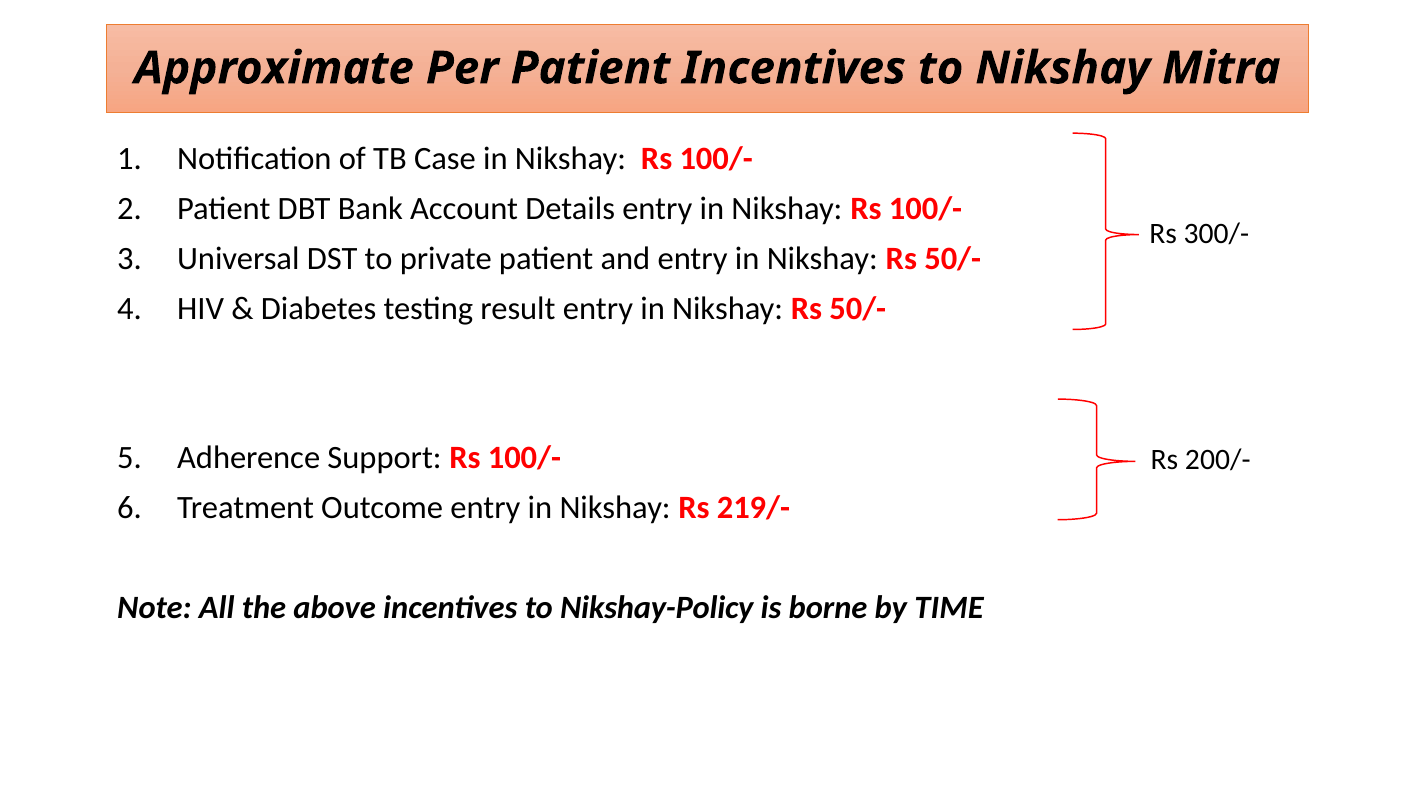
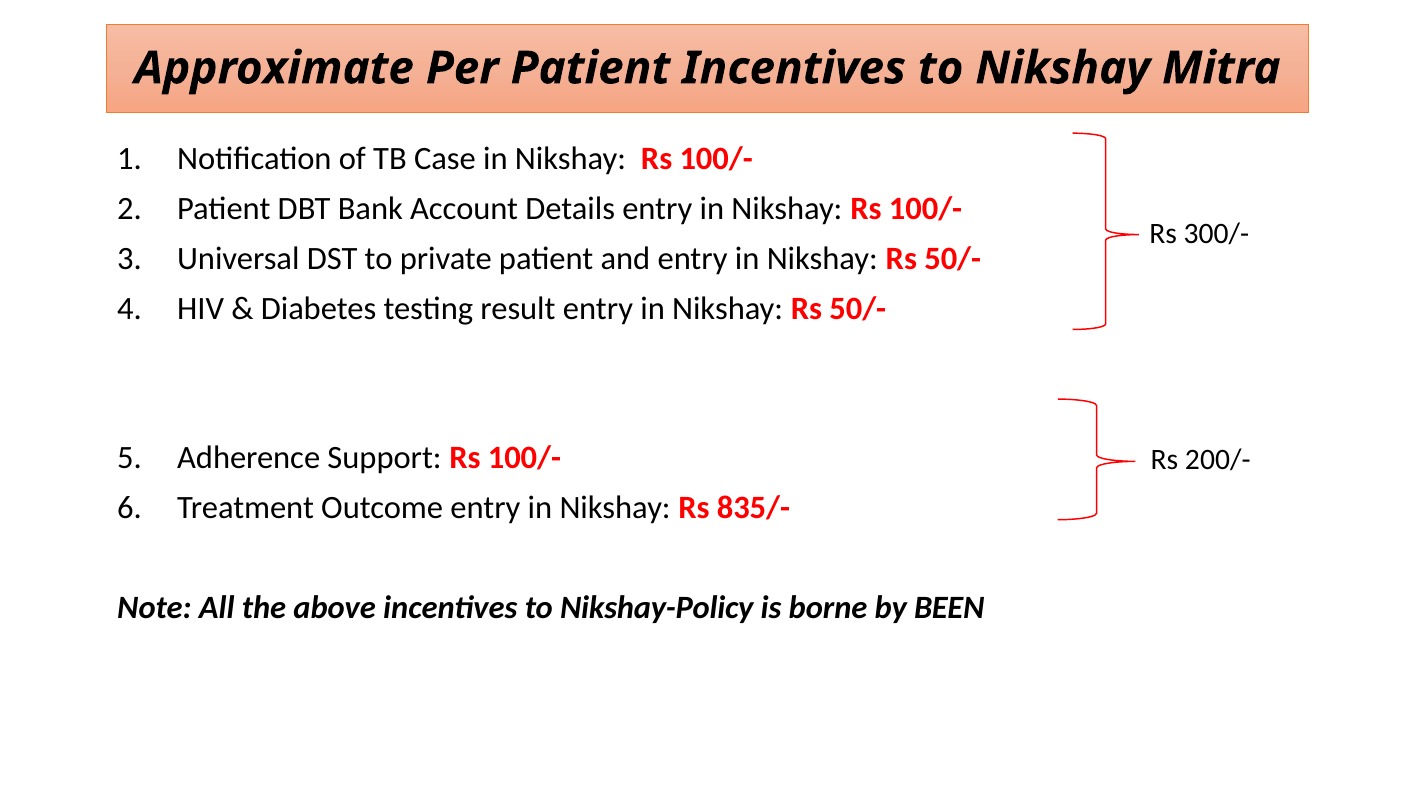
219/-: 219/- -> 835/- (753, 508)
TIME: TIME -> BEEN (949, 608)
